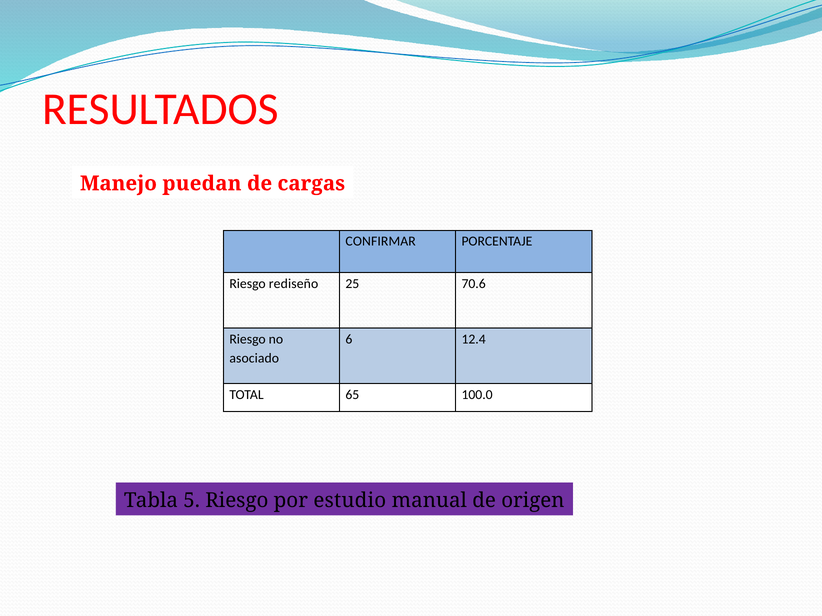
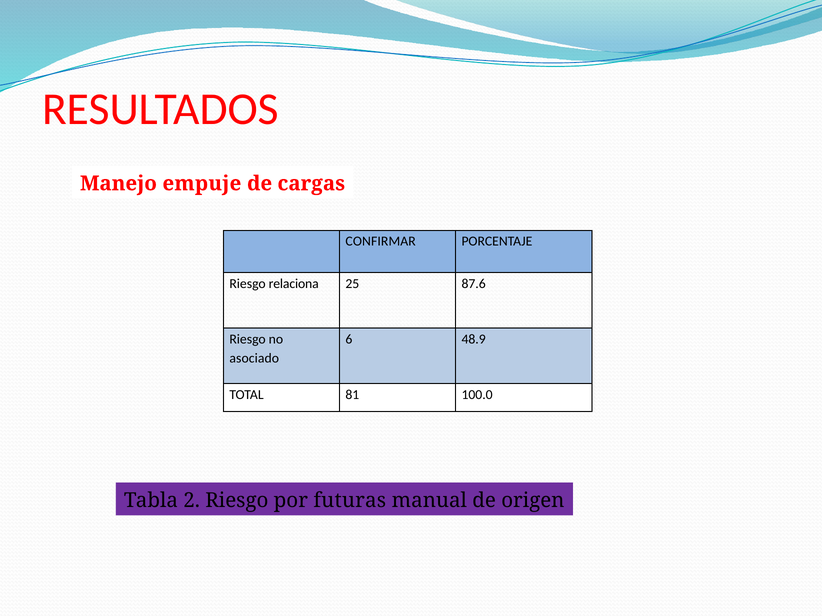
puedan: puedan -> empuje (202, 184)
rediseño: rediseño -> relaciona (294, 284)
70.6: 70.6 -> 87.6 (474, 284)
12.4: 12.4 -> 48.9 (474, 339)
65: 65 -> 81 (352, 395)
5: 5 -> 2 (192, 501)
estudio: estudio -> futuras (350, 501)
